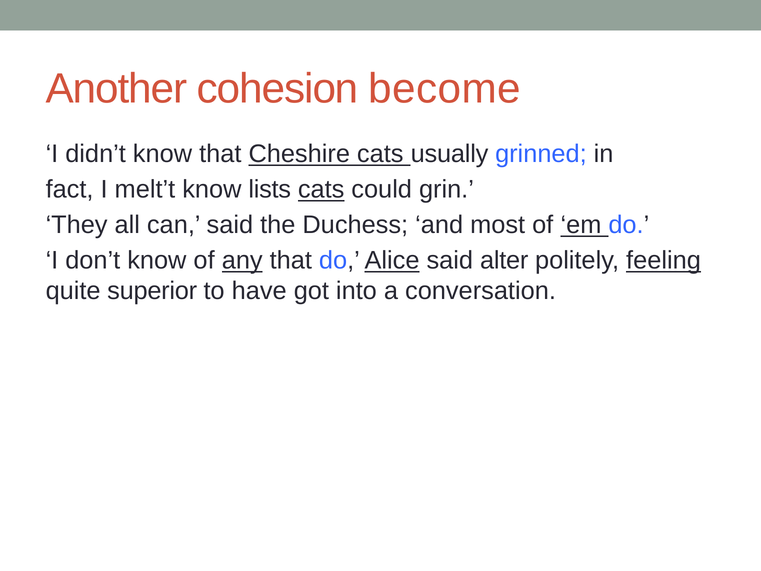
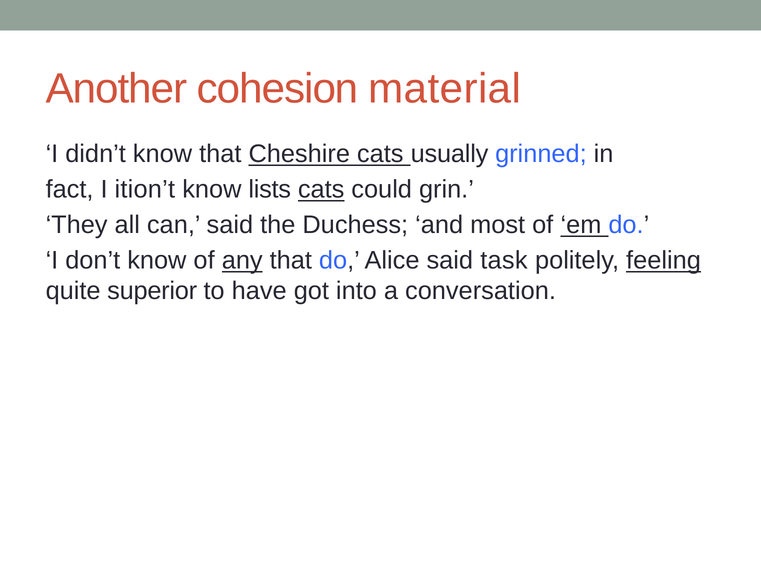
become: become -> material (445, 89)
melt’t: melt’t -> ition’t (145, 189)
Alice underline: present -> none (392, 260)
alter: alter -> task (504, 260)
